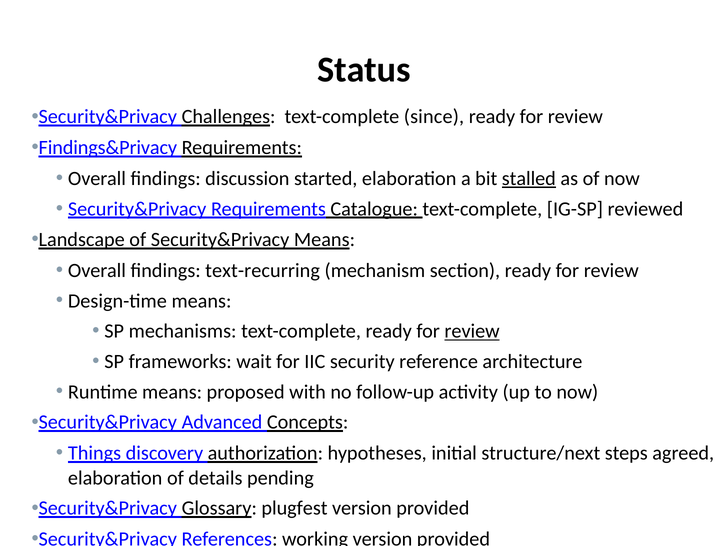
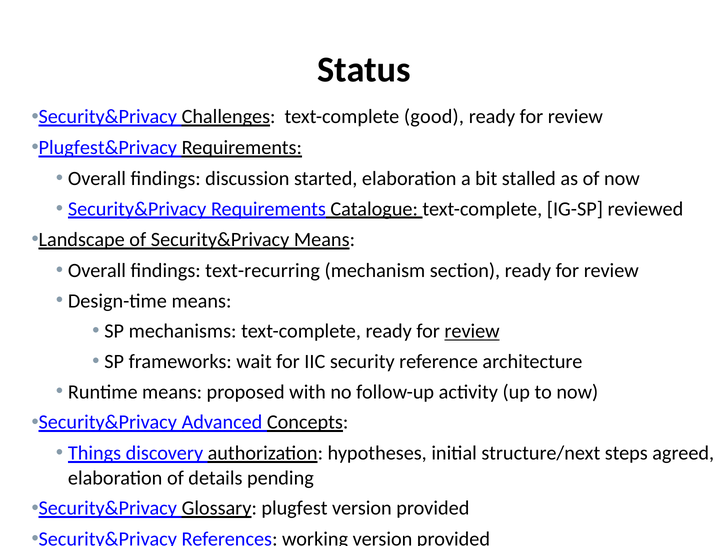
since: since -> good (434, 117)
Findings&Privacy: Findings&Privacy -> Plugfest&Privacy (108, 148)
stalled underline: present -> none (529, 178)
